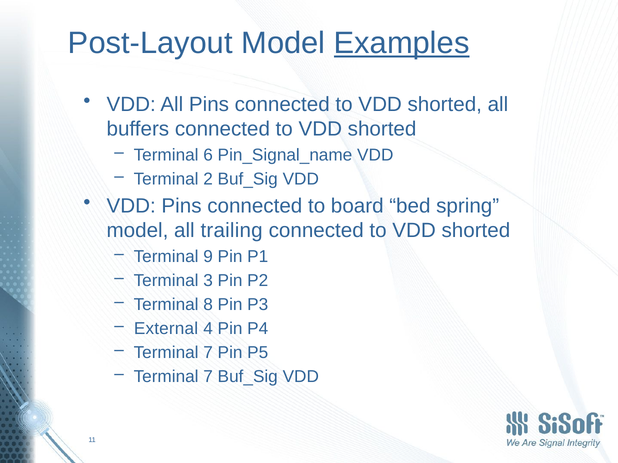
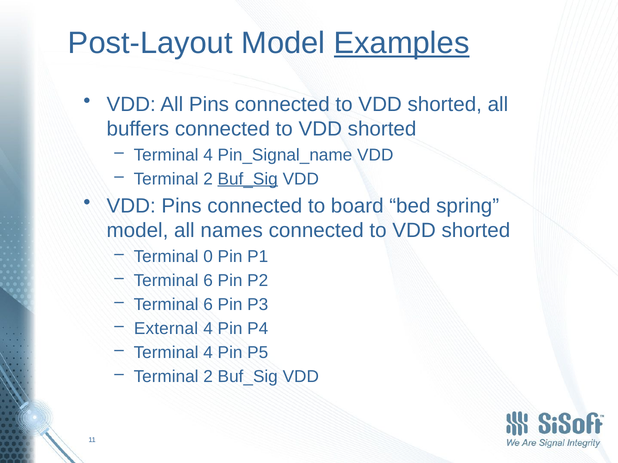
6: 6 -> 4 (208, 155)
Buf_Sig underline: none -> present (248, 179)
trailing: trailing -> names (232, 231)
9: 9 -> 0 (208, 257)
3: 3 -> 6 (208, 281)
8: 8 -> 6 (208, 305)
7: 7 -> 4 (208, 353)
7: 7 -> 2 (208, 377)
